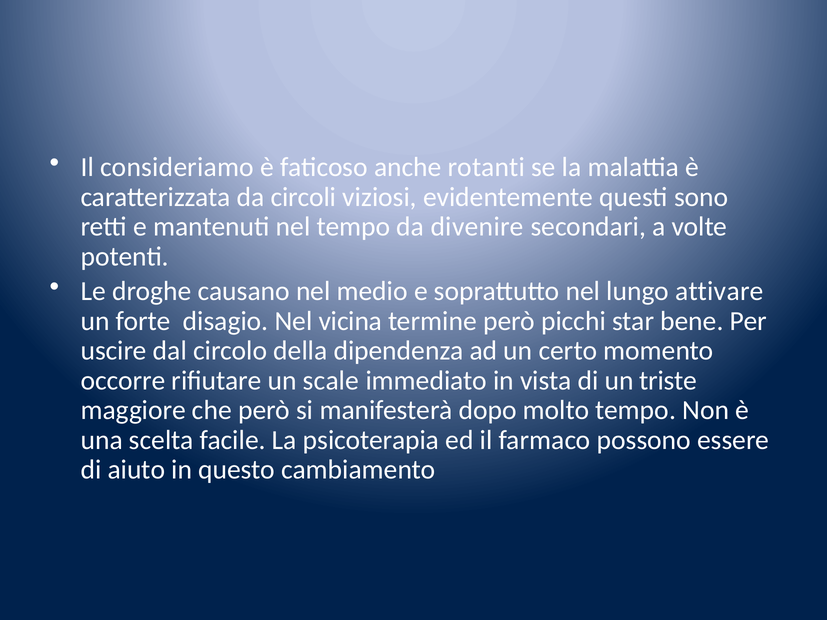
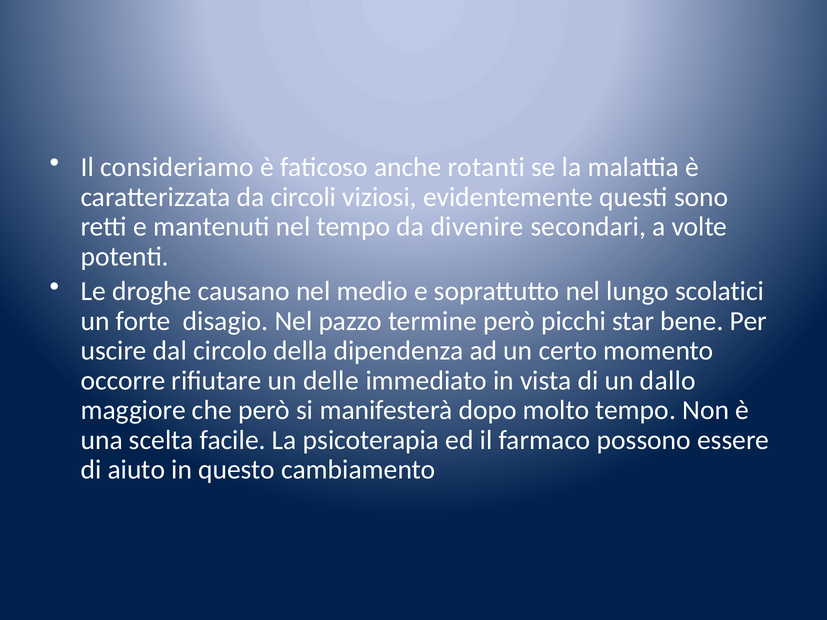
attivare: attivare -> scolatici (720, 291)
vicina: vicina -> pazzo (350, 321)
scale: scale -> delle (331, 381)
triste: triste -> dallo (668, 381)
